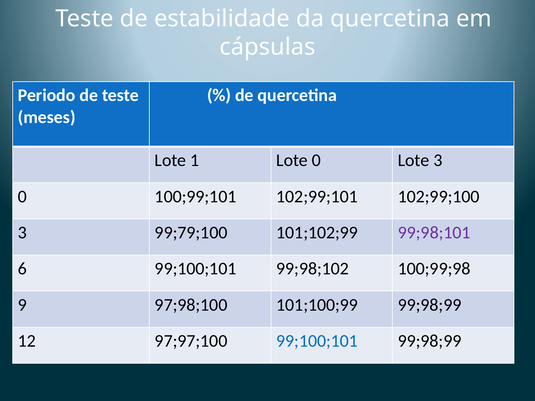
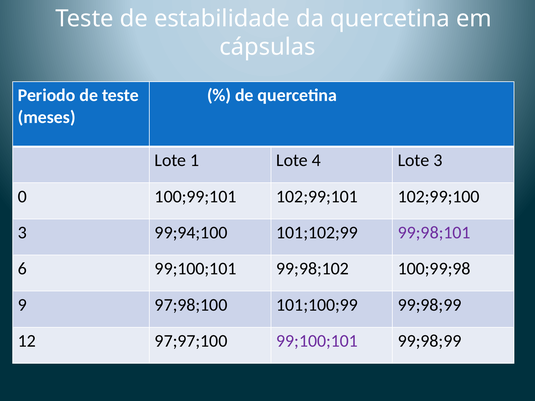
Lote 0: 0 -> 4 (316, 161)
99;79;100: 99;79;100 -> 99;94;100 (191, 233)
99;100;101 colour: blue -> purple (317, 341)
